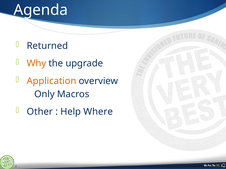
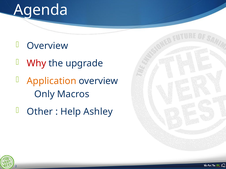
Returned: Returned -> Overview (47, 46)
Why colour: orange -> red (36, 64)
Where: Where -> Ashley (98, 112)
